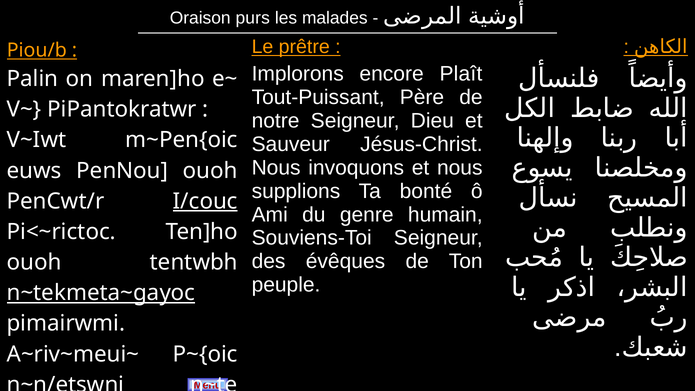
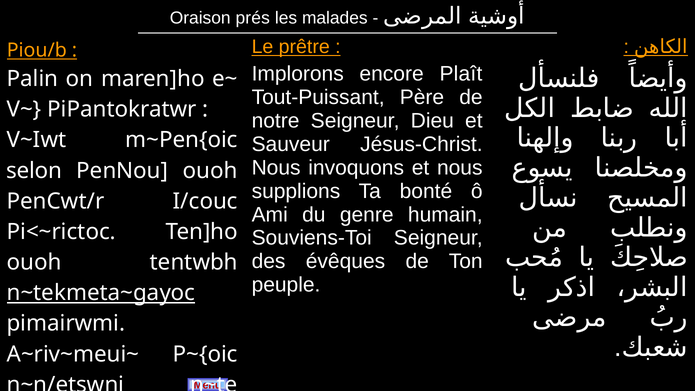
purs: purs -> prés (253, 18)
euws: euws -> selon (34, 171)
I/couc underline: present -> none (205, 201)
